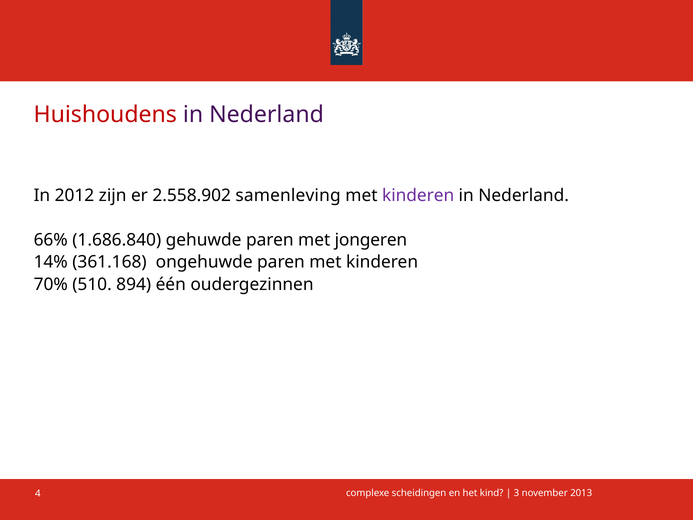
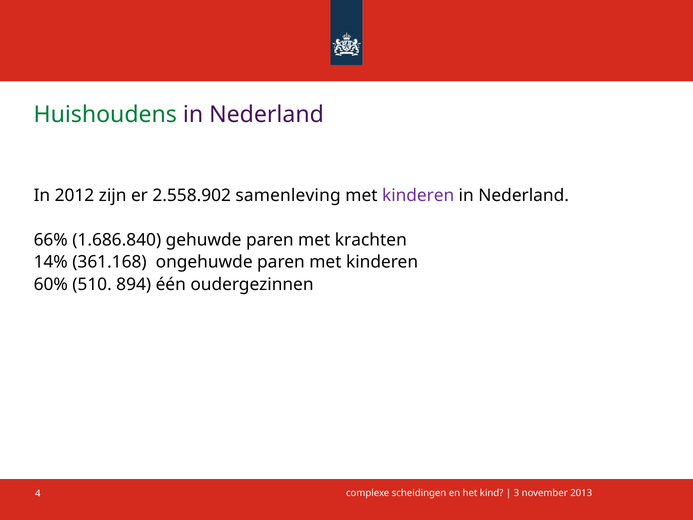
Huishoudens colour: red -> green (105, 115)
jongeren: jongeren -> krachten (371, 240)
70%: 70% -> 60% (51, 284)
